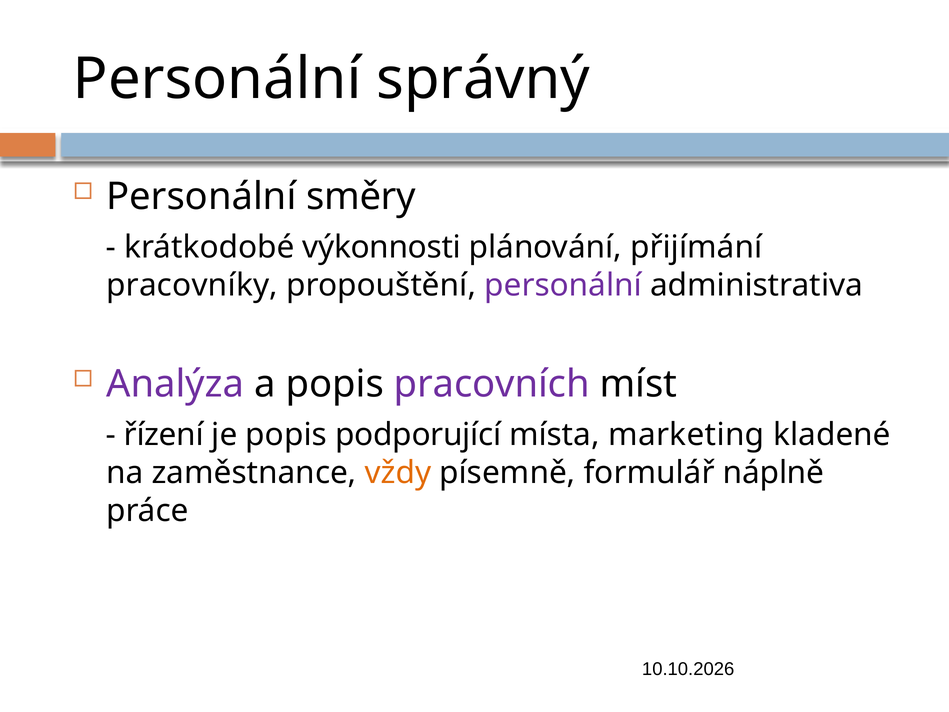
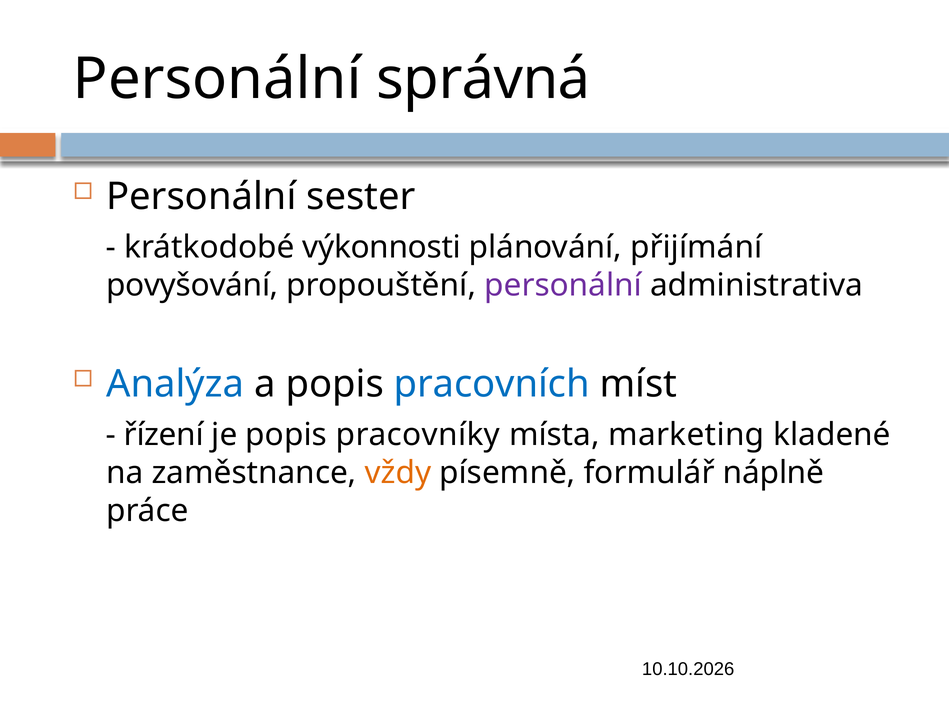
správný: správný -> správná (483, 79)
směry: směry -> sester (361, 196)
pracovníky: pracovníky -> povyšování (192, 285)
Analýza colour: purple -> blue (175, 384)
pracovních colour: purple -> blue (492, 384)
podporující: podporující -> pracovníky (418, 435)
